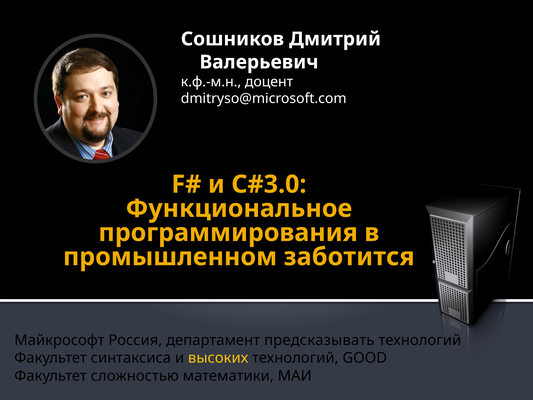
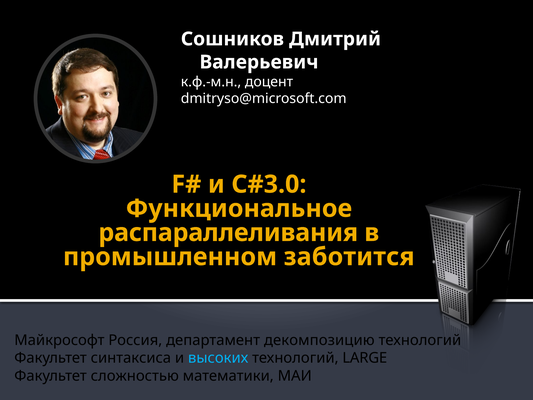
программирования: программирования -> распараллеливания (228, 233)
предсказывать: предсказывать -> декомпозицию (319, 340)
высоких colour: yellow -> light blue (218, 358)
GOOD: GOOD -> LARGE (365, 358)
